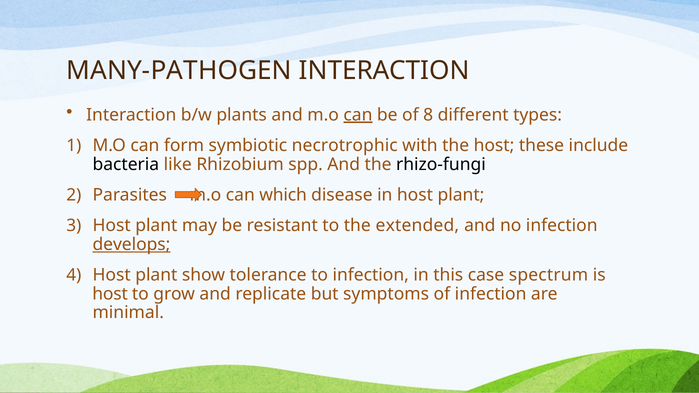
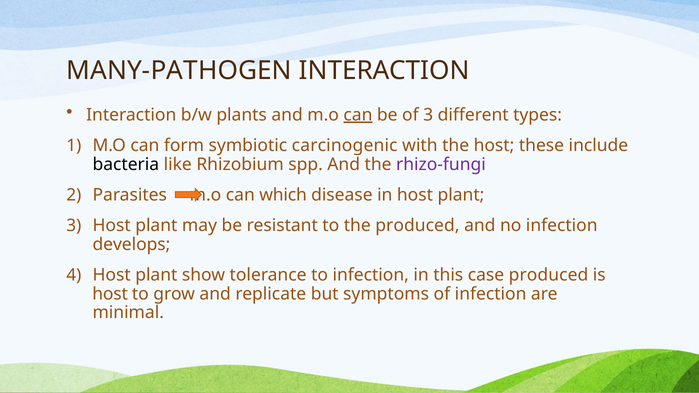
of 8: 8 -> 3 (428, 115)
necrotrophic: necrotrophic -> carcinogenic (345, 145)
rhizo-fungi colour: black -> purple (441, 164)
the extended: extended -> produced (417, 226)
develops underline: present -> none (131, 244)
case spectrum: spectrum -> produced (549, 275)
